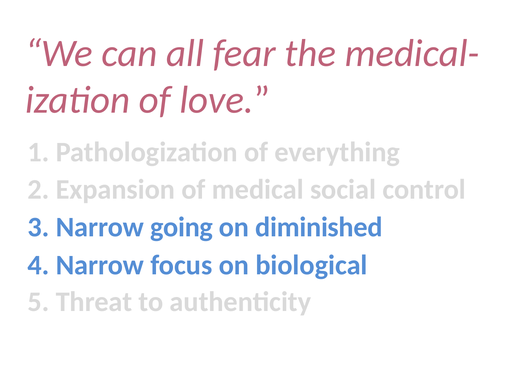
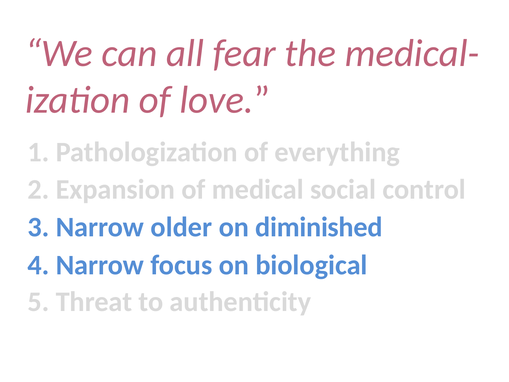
going: going -> older (181, 227)
